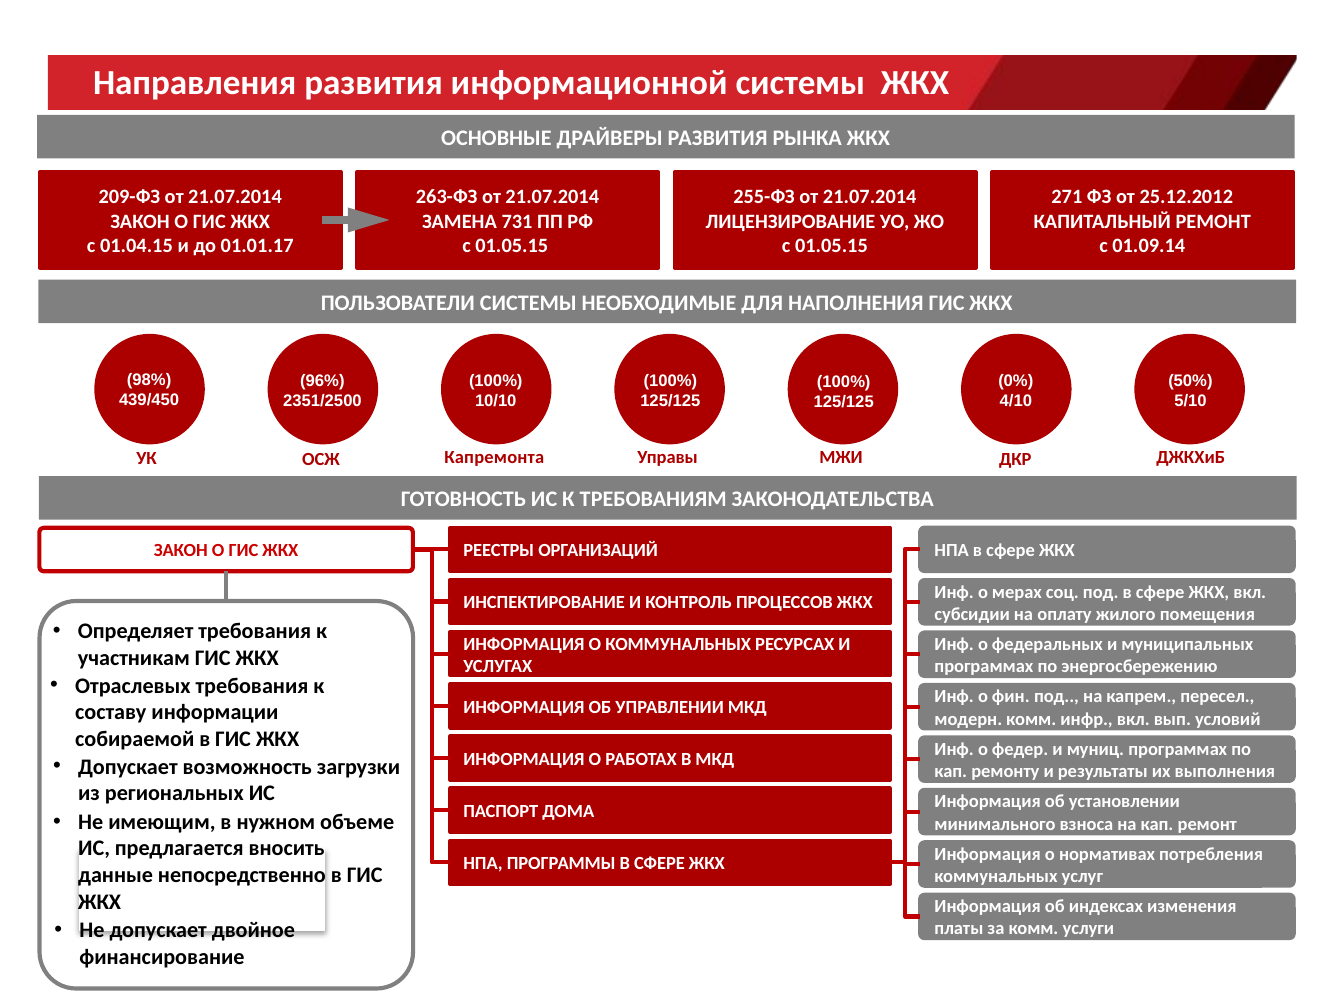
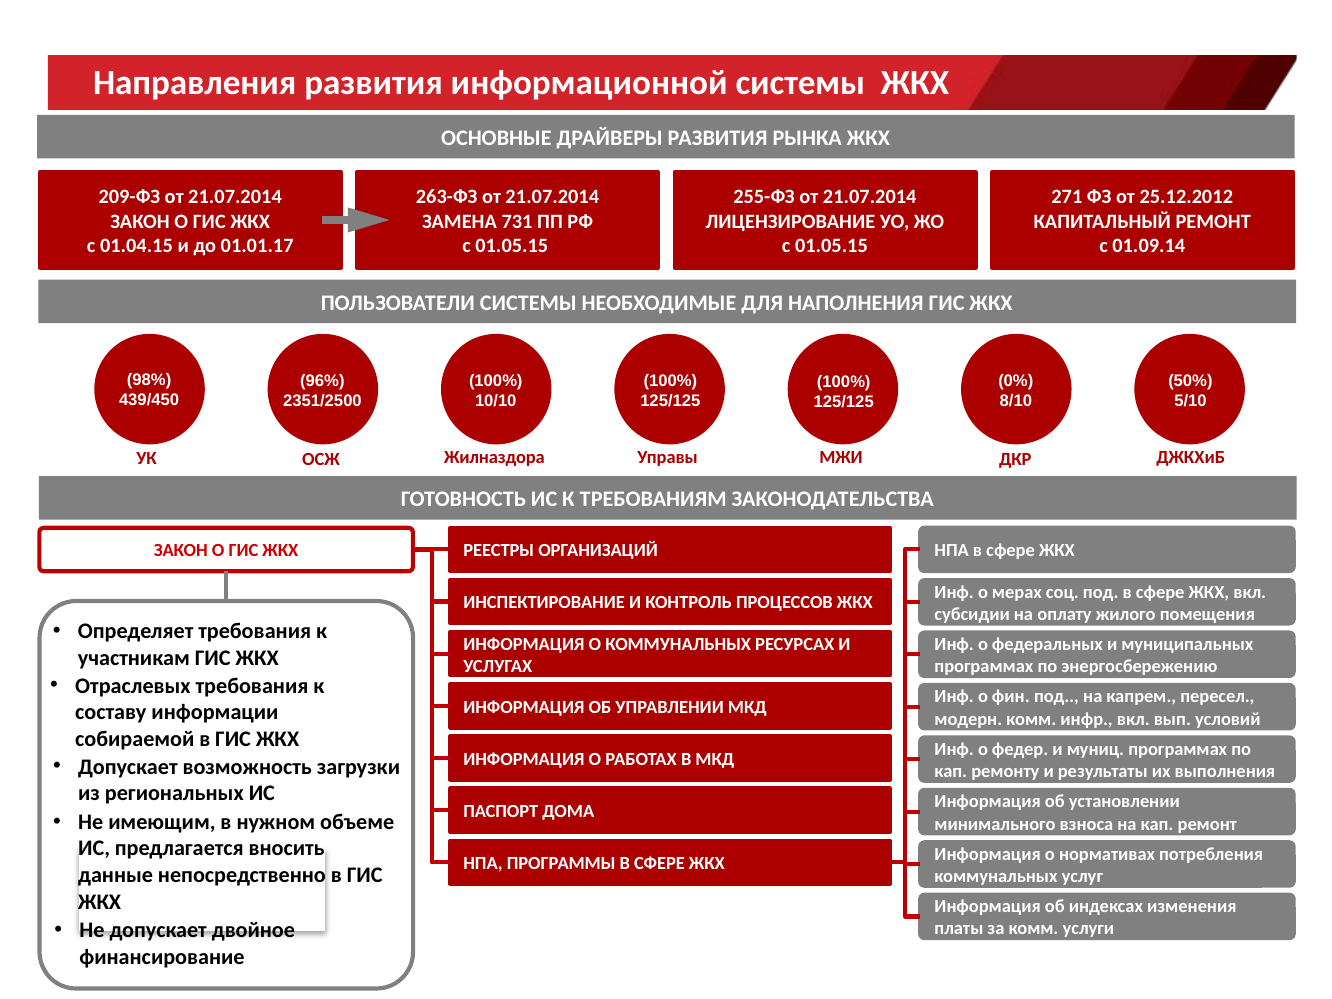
4/10: 4/10 -> 8/10 (1016, 401)
Капремонта: Капремонта -> Жилназдора (494, 458)
